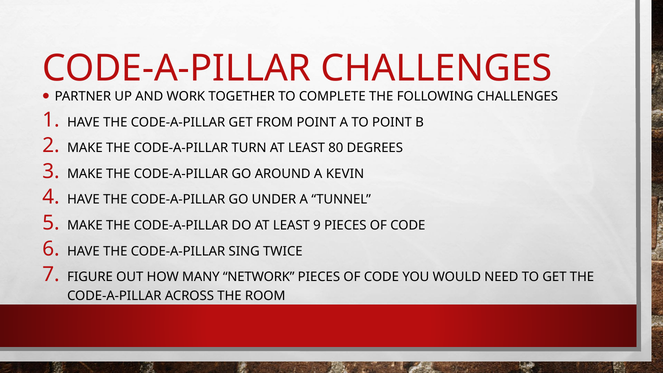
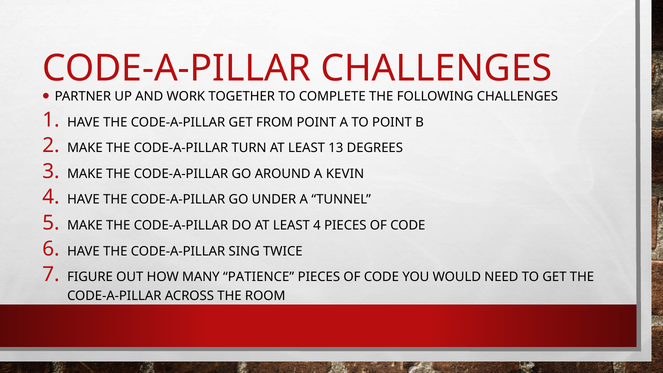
80: 80 -> 13 (336, 148)
LEAST 9: 9 -> 4 (317, 225)
NETWORK: NETWORK -> PATIENCE (259, 277)
